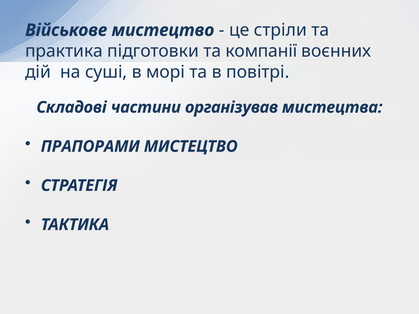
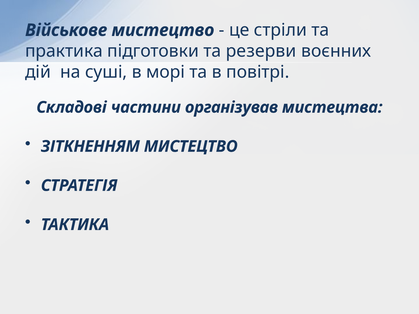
компанії: компанії -> резерви (261, 51)
ПРАПОРАМИ: ПРАПОРАМИ -> ЗІТКНЕННЯМ (90, 147)
